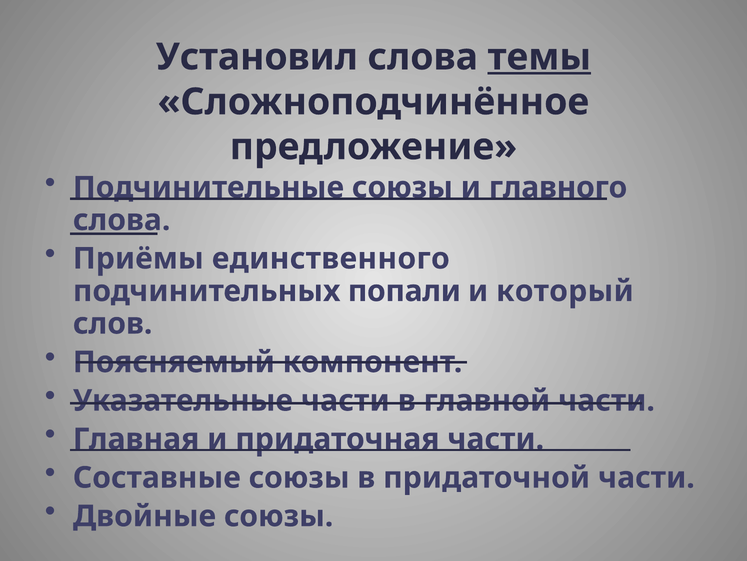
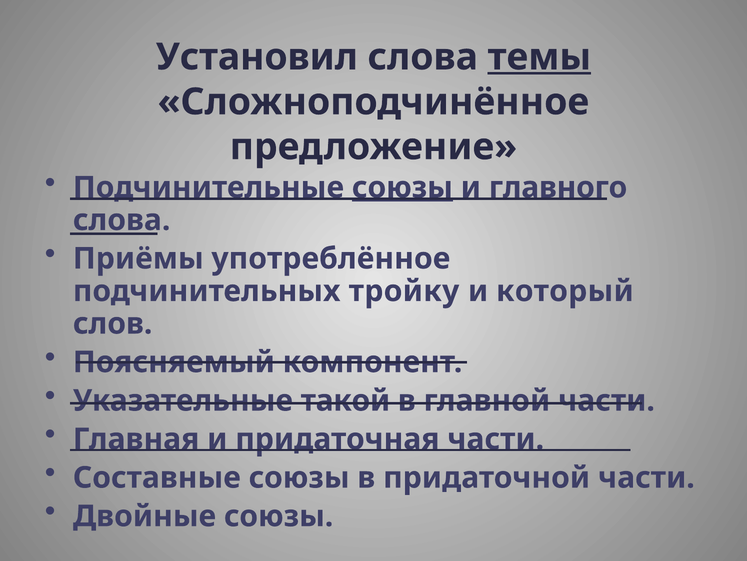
союзы underline: none -> present (402, 187)
единственного: единственного -> употреблённое (331, 258)
попали: попали -> тройку (404, 291)
Указательные части: части -> такой (345, 400)
